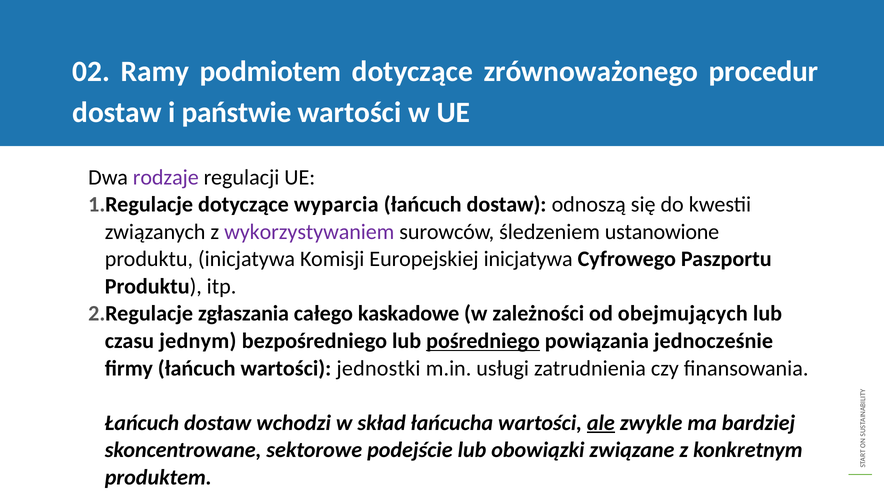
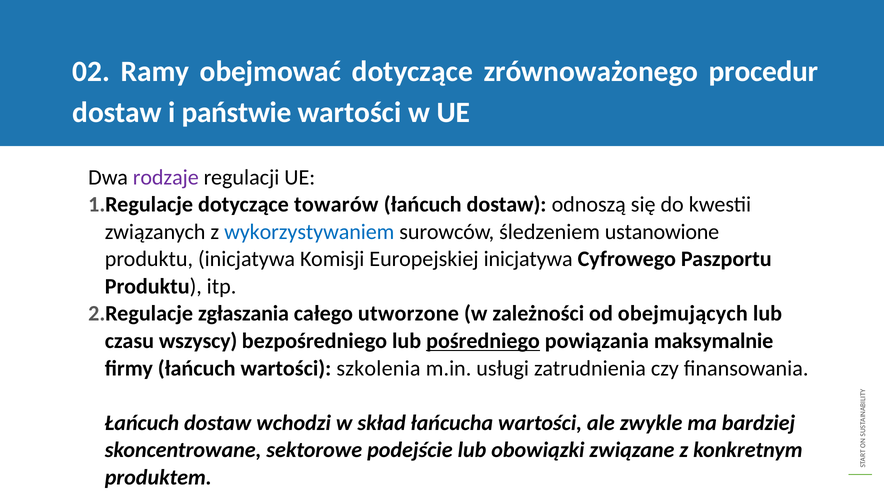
podmiotem: podmiotem -> obejmować (271, 72)
wyparcia: wyparcia -> towarów (336, 205)
wykorzystywaniem colour: purple -> blue (309, 232)
kaskadowe: kaskadowe -> utworzone (408, 314)
jednym: jednym -> wszyscy (198, 341)
jednocześnie: jednocześnie -> maksymalnie (714, 341)
jednostki: jednostki -> szkolenia (378, 368)
ale underline: present -> none (601, 423)
